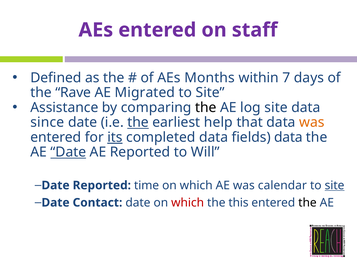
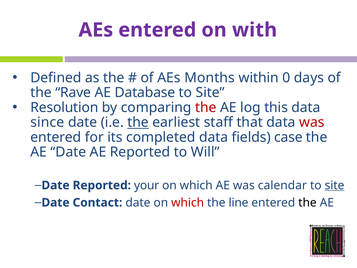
staff: staff -> with (255, 30)
7: 7 -> 0 (286, 78)
Migrated: Migrated -> Database (145, 93)
Assistance: Assistance -> Resolution (64, 107)
the colour: black -> red (206, 107)
log site: site -> this (276, 107)
help: help -> staff (218, 122)
was colour: orange -> red (312, 122)
its underline: present -> none (115, 137)
fields data: data -> case (288, 137)
Date underline: present -> none (68, 152)
time: time -> your (147, 185)
this: this -> line (238, 202)
